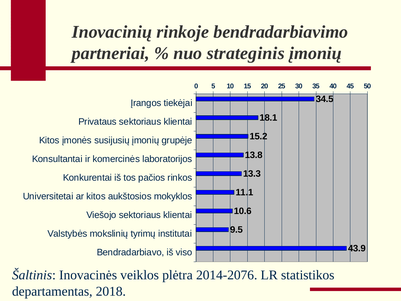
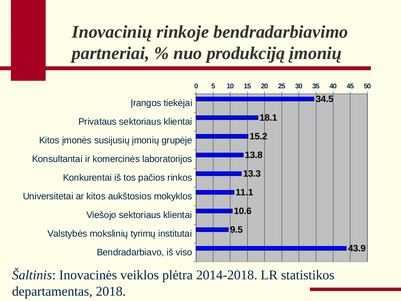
strateginis: strateginis -> produkciją (246, 53)
2014-2076: 2014-2076 -> 2014-2018 (227, 275)
